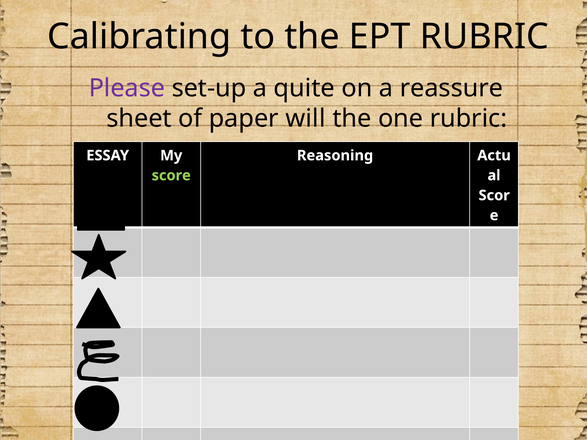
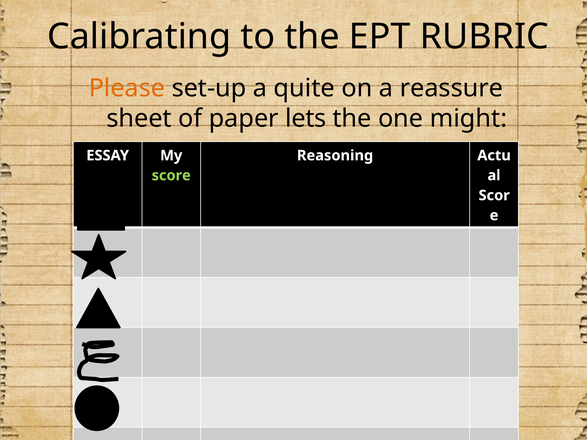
Please colour: purple -> orange (127, 88)
will: will -> lets (306, 119)
one rubric: rubric -> might (468, 119)
